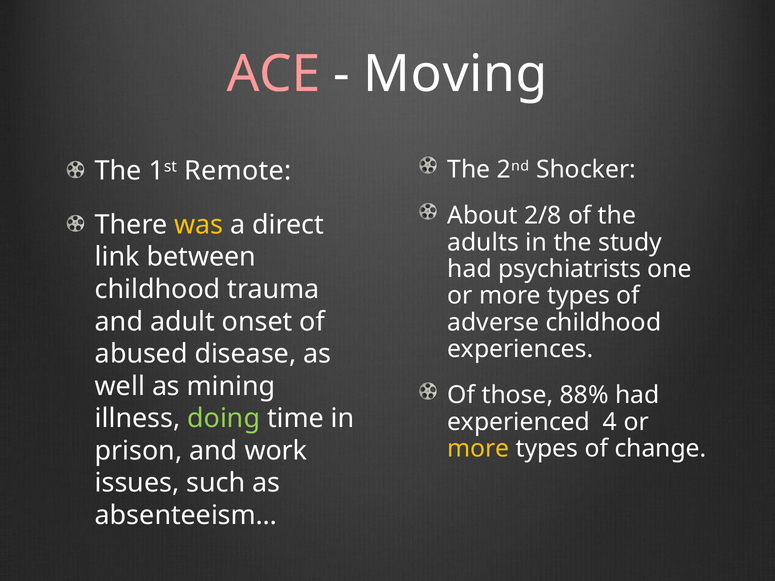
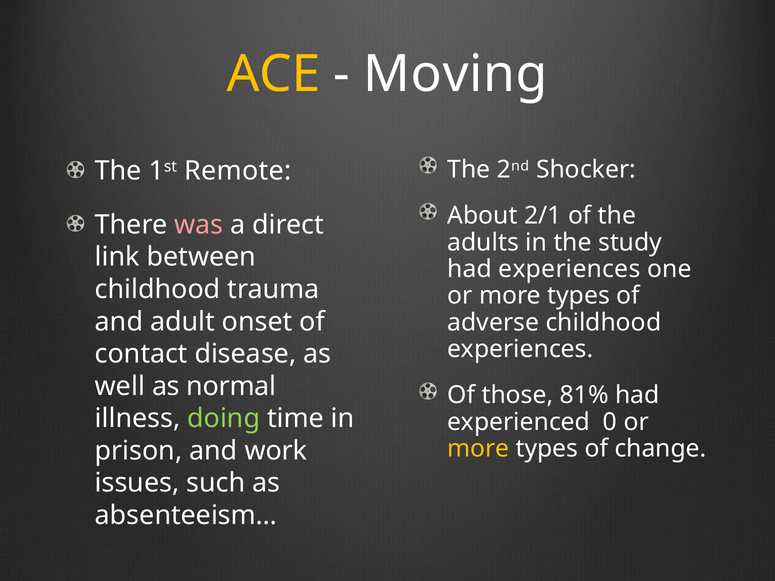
ACE colour: pink -> yellow (273, 74)
2/8: 2/8 -> 2/1 (543, 216)
was colour: yellow -> pink (199, 225)
had psychiatrists: psychiatrists -> experiences (569, 269)
abused: abused -> contact (141, 354)
mining: mining -> normal (231, 386)
88%: 88% -> 81% (584, 396)
4: 4 -> 0 (610, 422)
